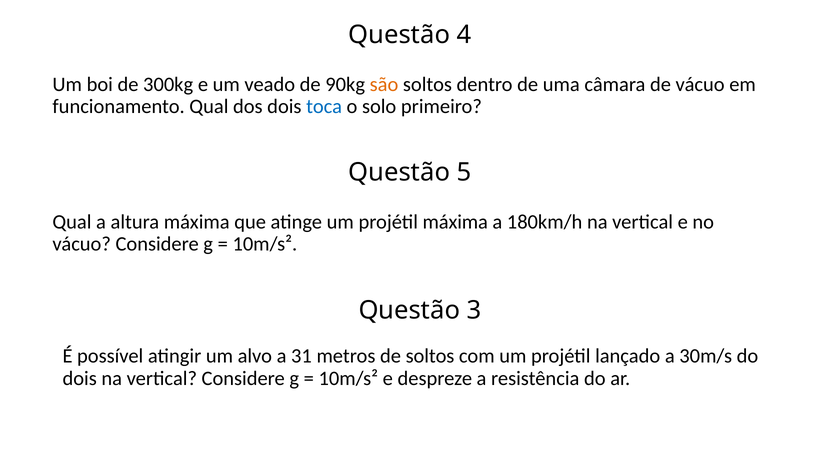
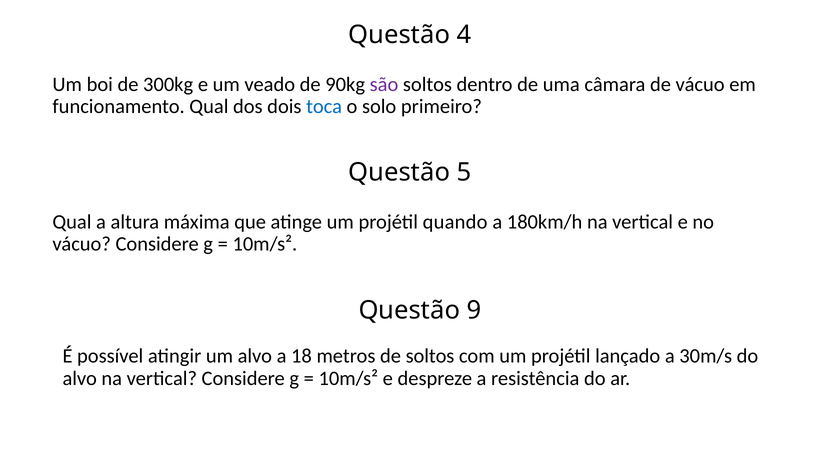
são colour: orange -> purple (384, 84)
projétil máxima: máxima -> quando (455, 222)
3: 3 -> 9 (474, 310)
31: 31 -> 18 (301, 356)
dois: dois -> alvo (80, 378)
